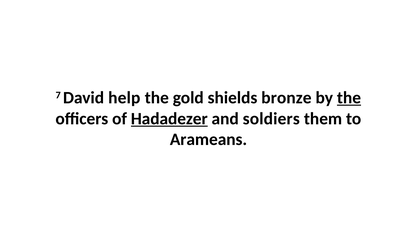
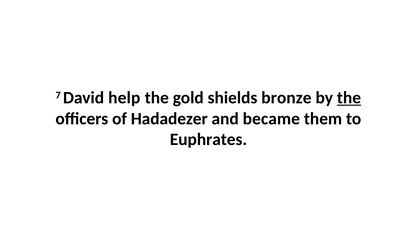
Hadadezer underline: present -> none (169, 118)
soldiers: soldiers -> became (271, 118)
Arameans: Arameans -> Euphrates (208, 139)
